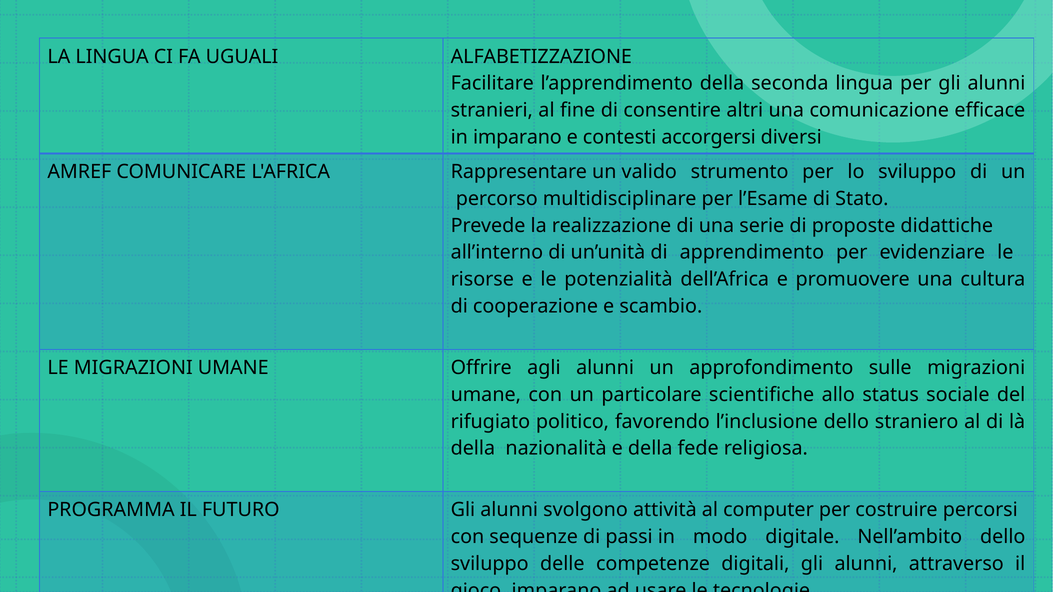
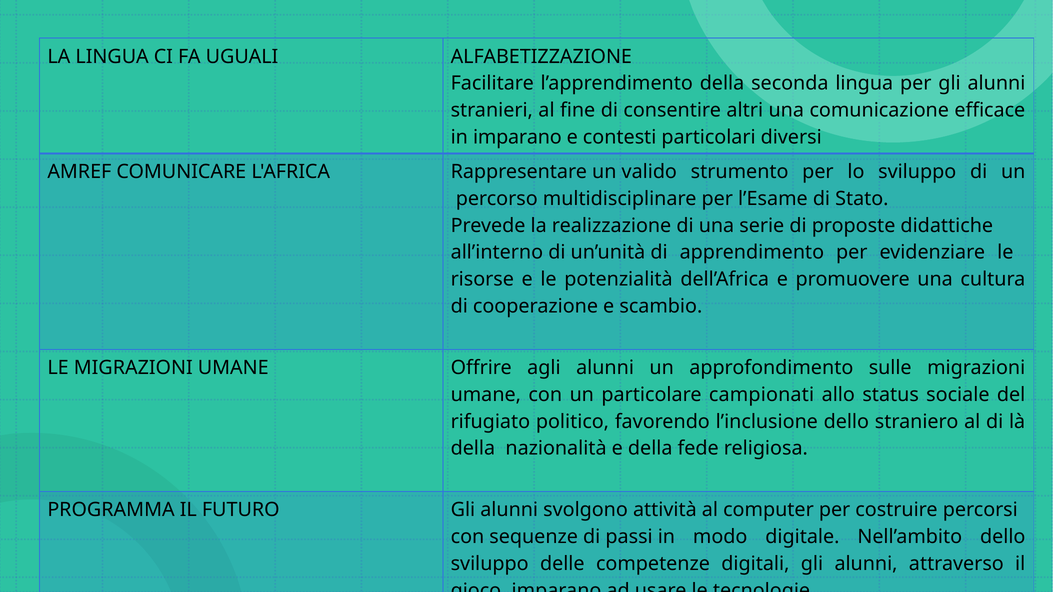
accorgersi: accorgersi -> particolari (709, 137)
scientifiche: scientifiche -> campionati (762, 395)
